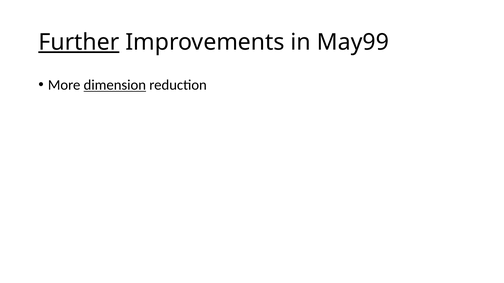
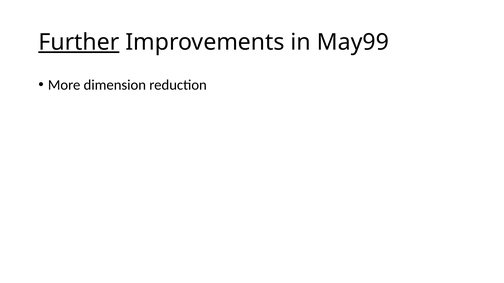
dimension underline: present -> none (115, 85)
